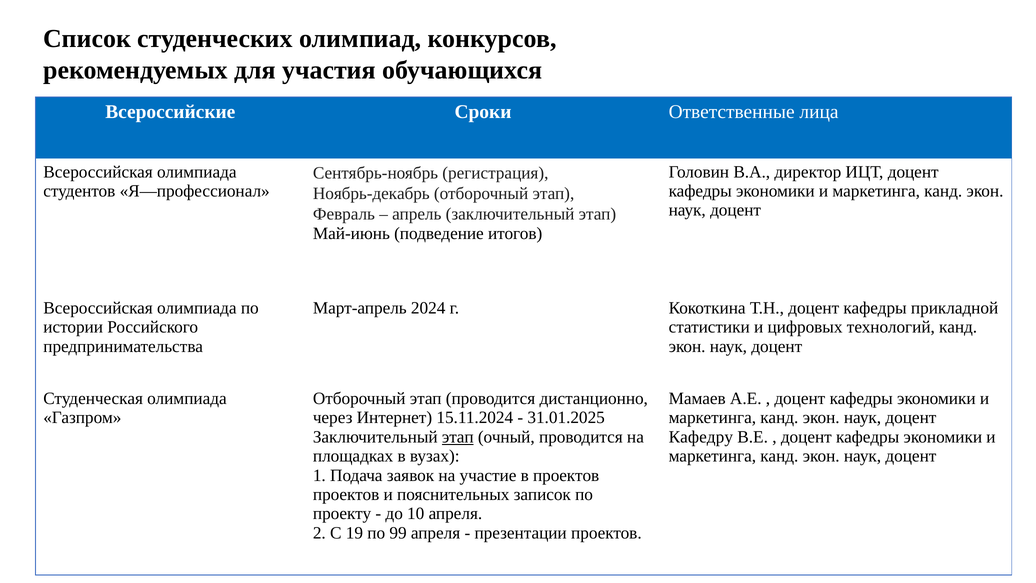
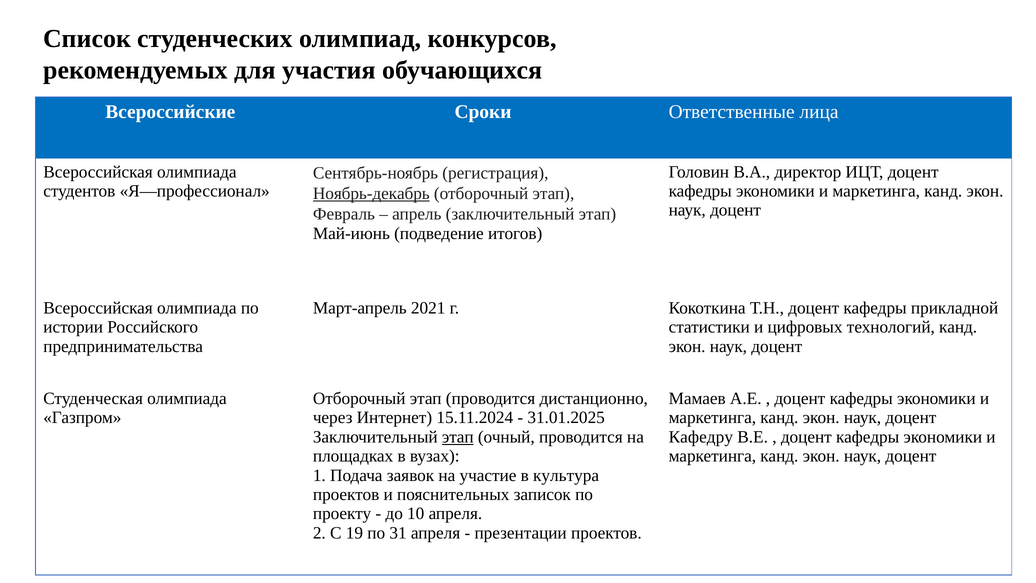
Ноябрь-декабрь underline: none -> present (371, 194)
2024: 2024 -> 2021 (428, 308)
в проектов: проектов -> культура (566, 475)
99: 99 -> 31 (398, 533)
